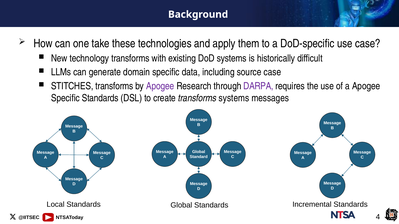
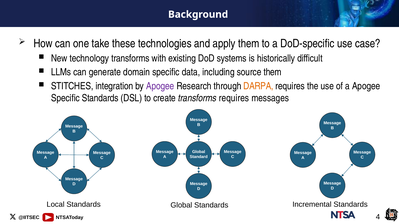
source case: case -> them (273, 72)
STITCHES transforms: transforms -> integration (114, 86)
DARPA colour: purple -> orange (258, 86)
transforms systems: systems -> requires (234, 98)
